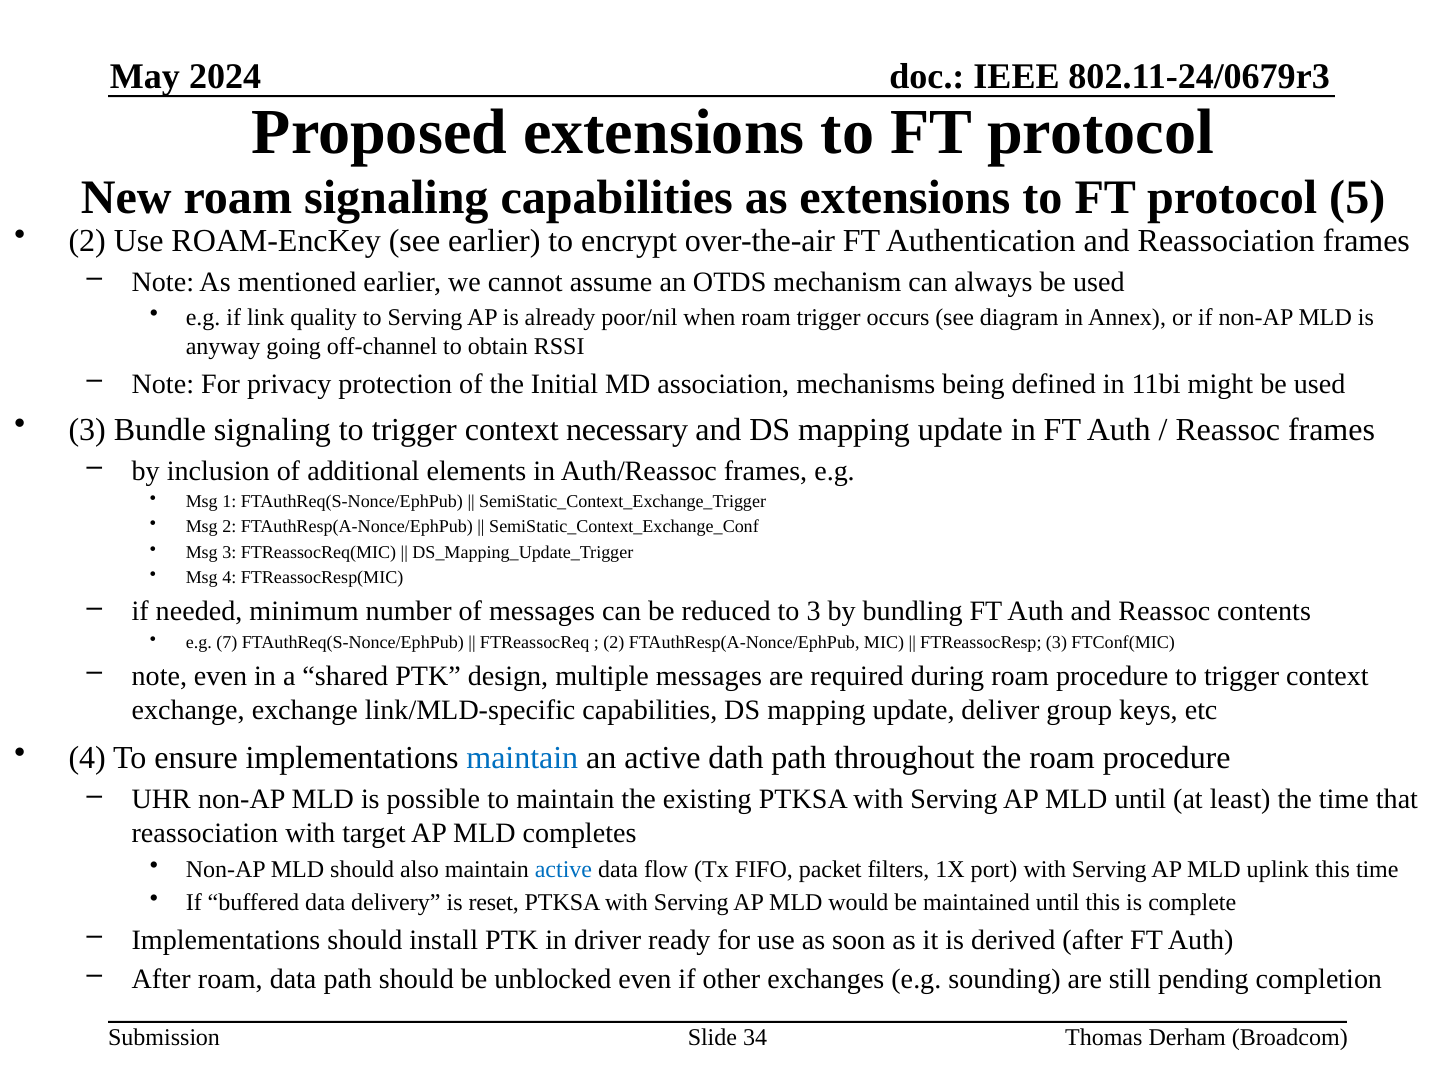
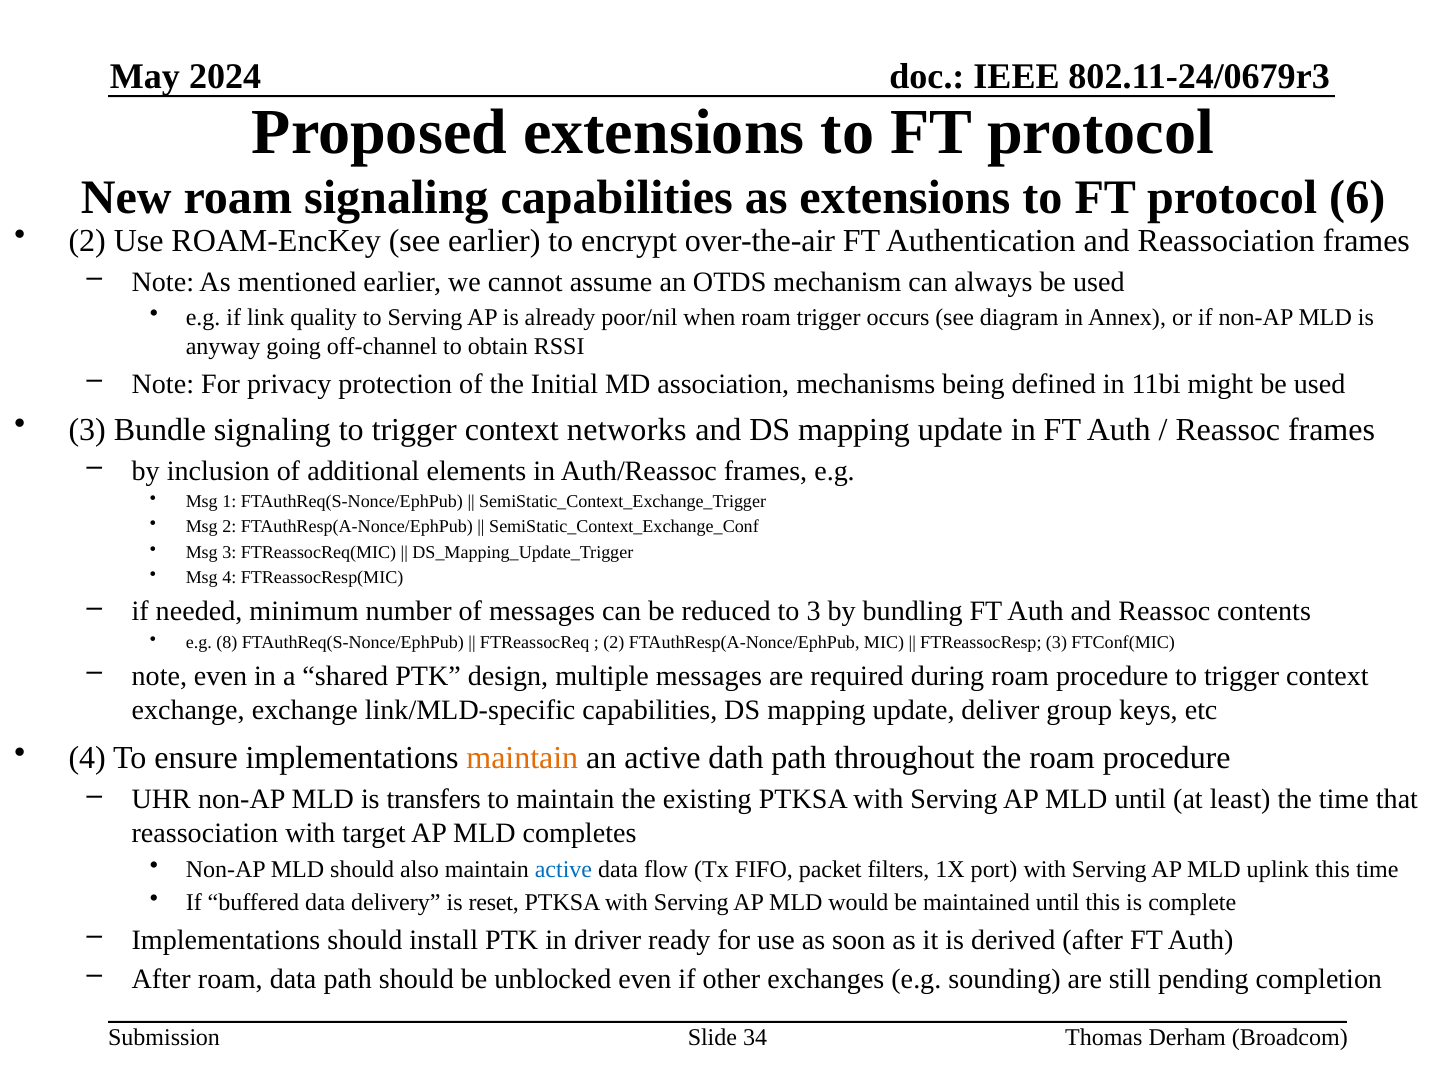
5: 5 -> 6 (1357, 198)
necessary: necessary -> networks (627, 430)
7: 7 -> 8 (227, 642)
maintain colour: blue -> orange (522, 758)
possible: possible -> transfers (434, 800)
